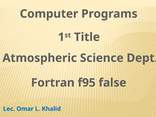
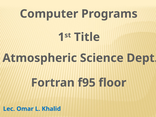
false: false -> floor (112, 83)
